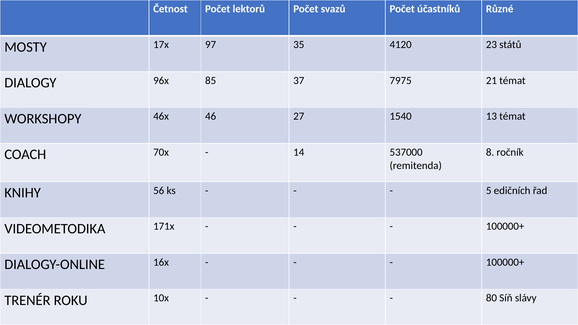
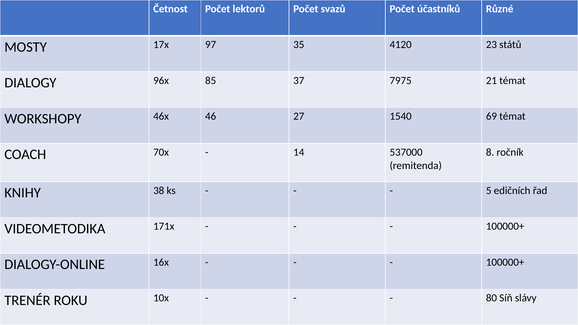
13: 13 -> 69 (491, 116)
56: 56 -> 38 (159, 191)
